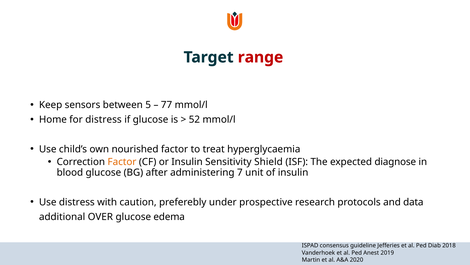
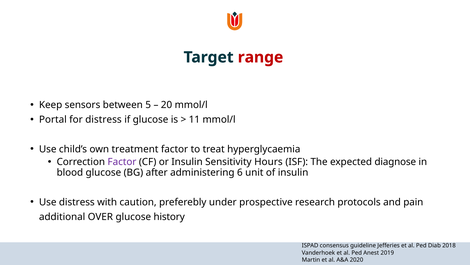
77: 77 -> 20 (167, 105)
Home: Home -> Portal (53, 119)
52: 52 -> 11 (194, 119)
nourished: nourished -> treatment (135, 149)
Factor colour: orange -> purple (122, 162)
Shield: Shield -> Hours (268, 162)
7: 7 -> 6 (240, 172)
data: data -> pain (413, 202)
edema: edema -> history (169, 216)
